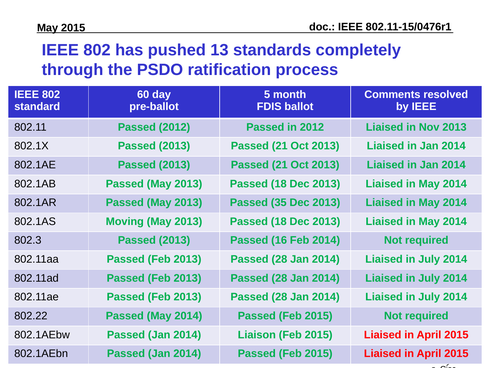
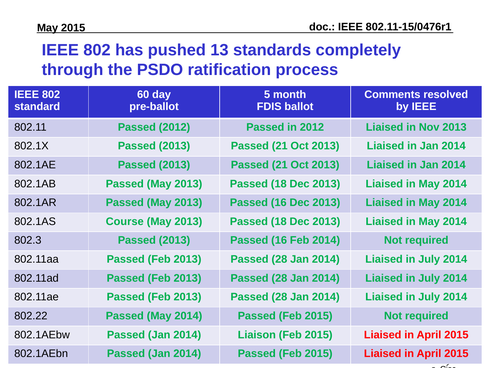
May 2013 Passed 35: 35 -> 16 (279, 202)
Moving: Moving -> Course (125, 221)
